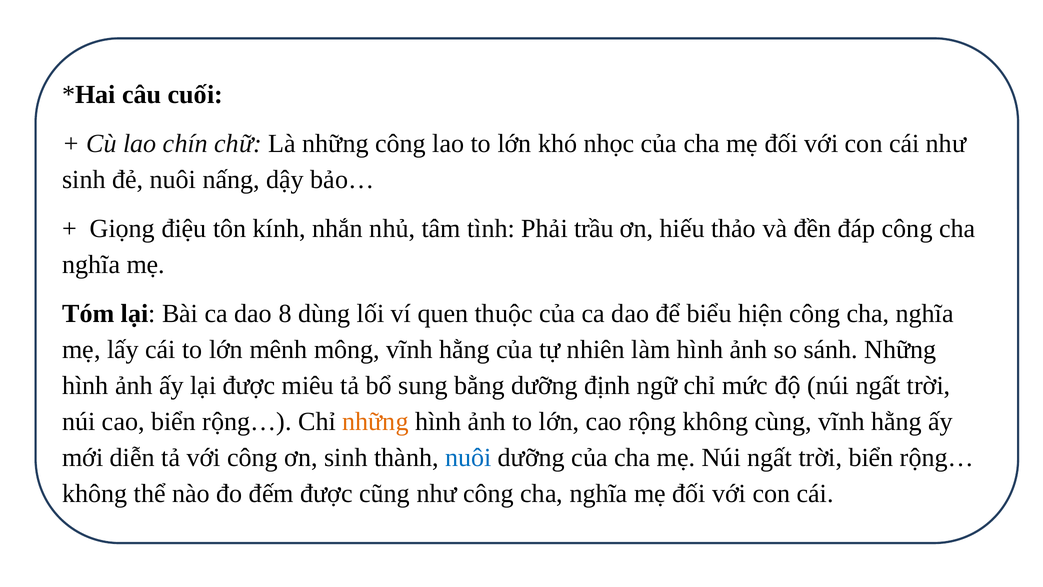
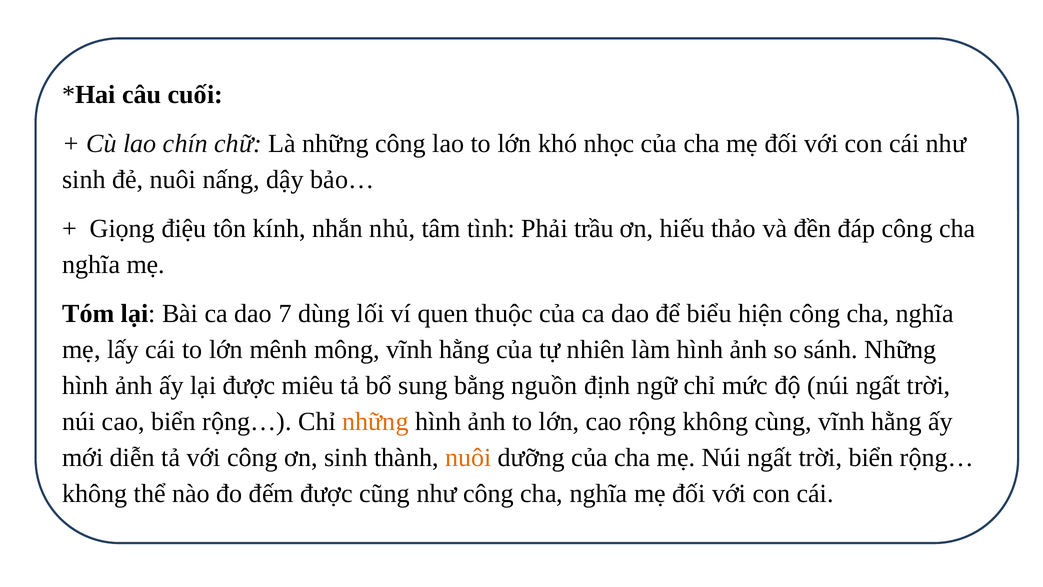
8: 8 -> 7 (285, 313)
bằng dưỡng: dưỡng -> nguồn (544, 385)
nuôi colour: blue -> orange (468, 457)
